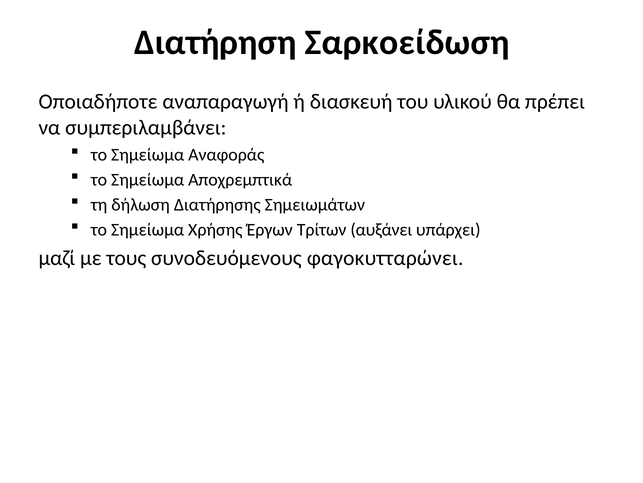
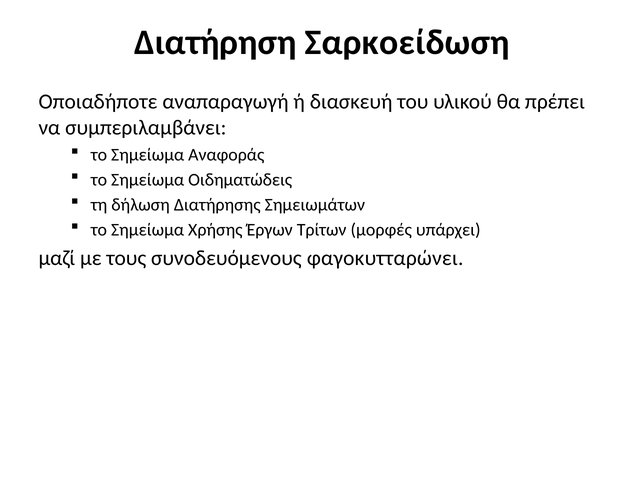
Αποχρεμπτικά: Αποχρεμπτικά -> Οιδηματώδεις (240, 179)
αυξάνει: αυξάνει -> μορφές (381, 229)
